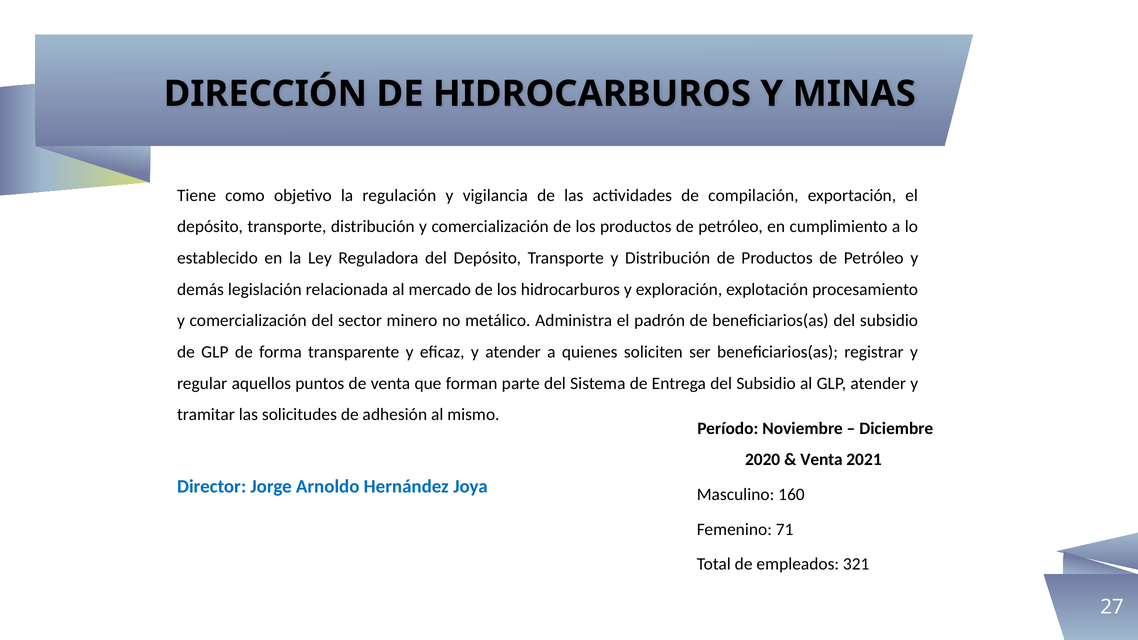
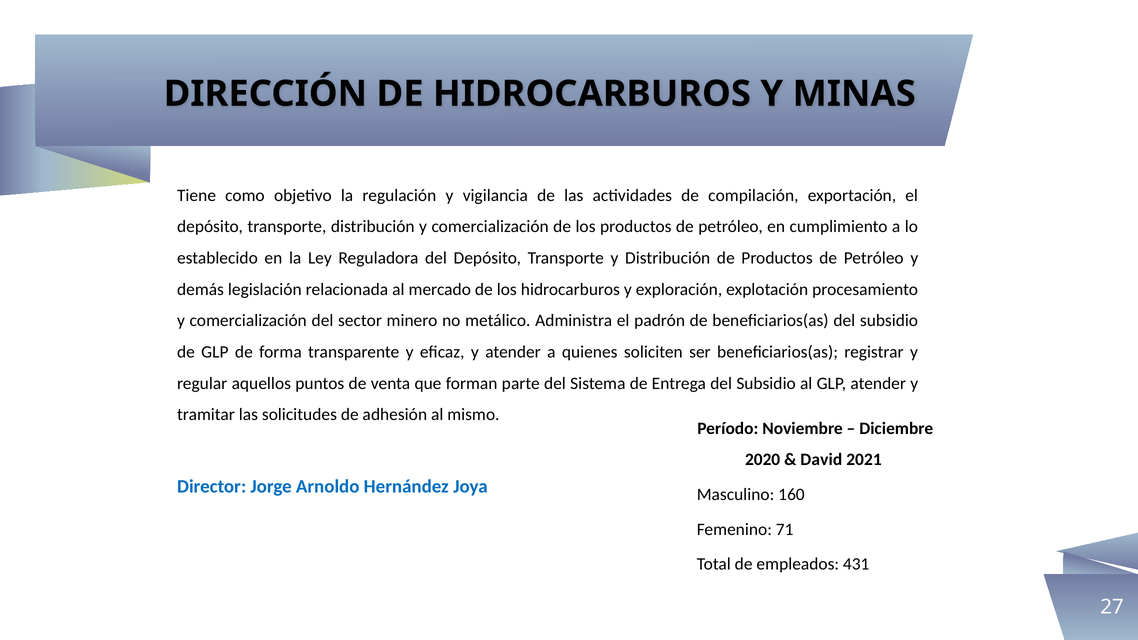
Venta: Venta -> David (821, 460)
321: 321 -> 431 (856, 564)
